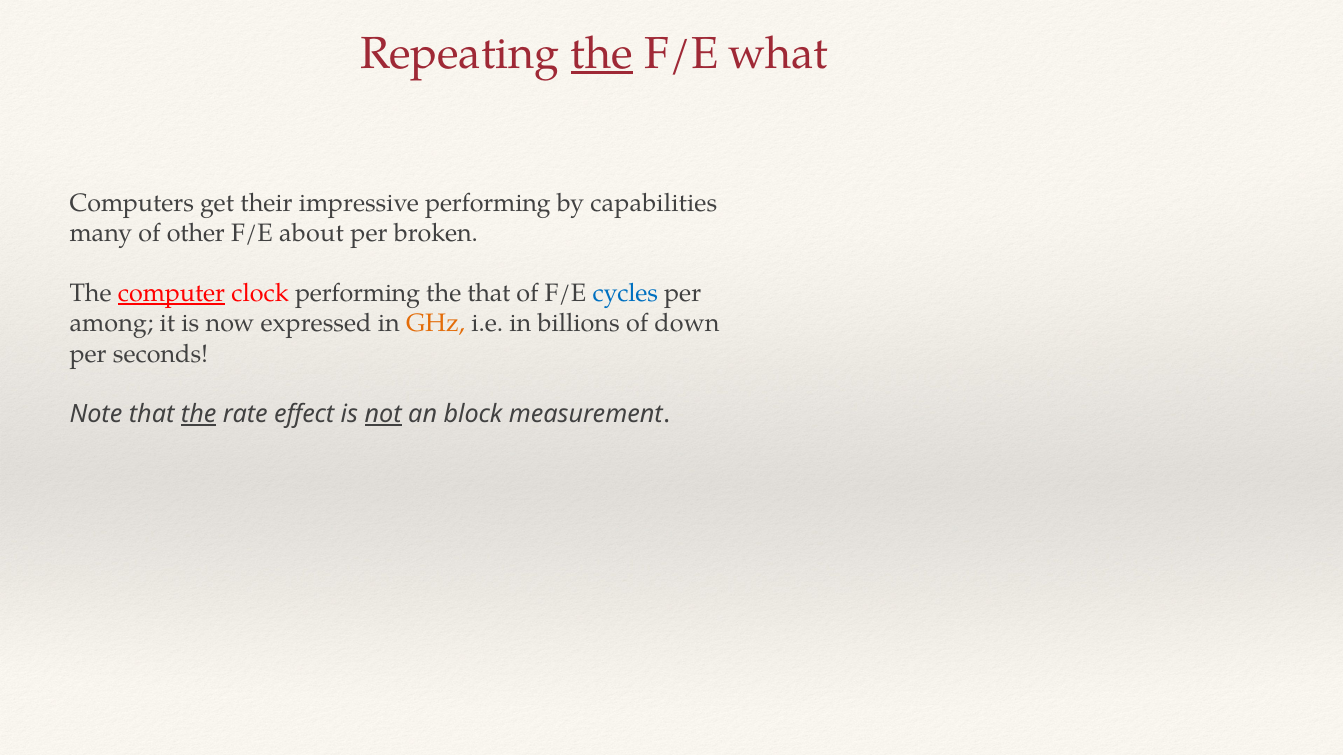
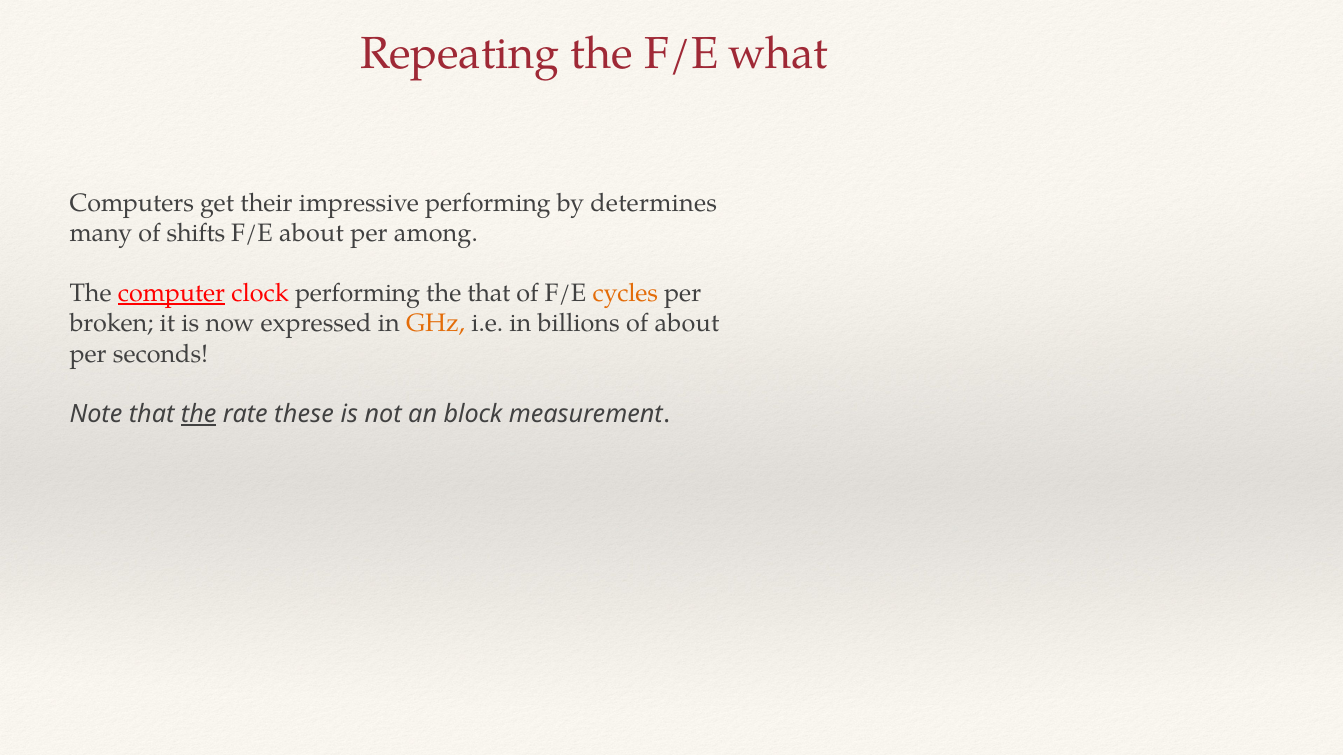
the underline: present -> none (602, 53)
capabilities: capabilities -> determines (654, 203)
other: other -> shifts (196, 233)
broken: broken -> among (436, 233)
cycles colour: blue -> orange (625, 293)
among: among -> broken (112, 324)
of down: down -> about (687, 324)
effect: effect -> these (304, 414)
not underline: present -> none (383, 414)
